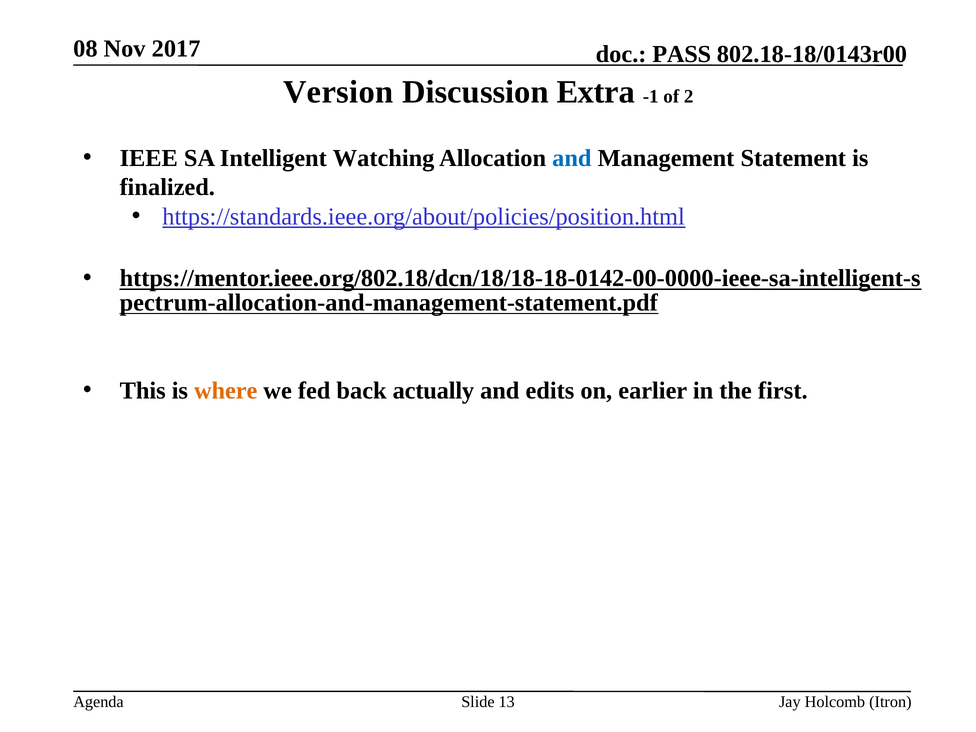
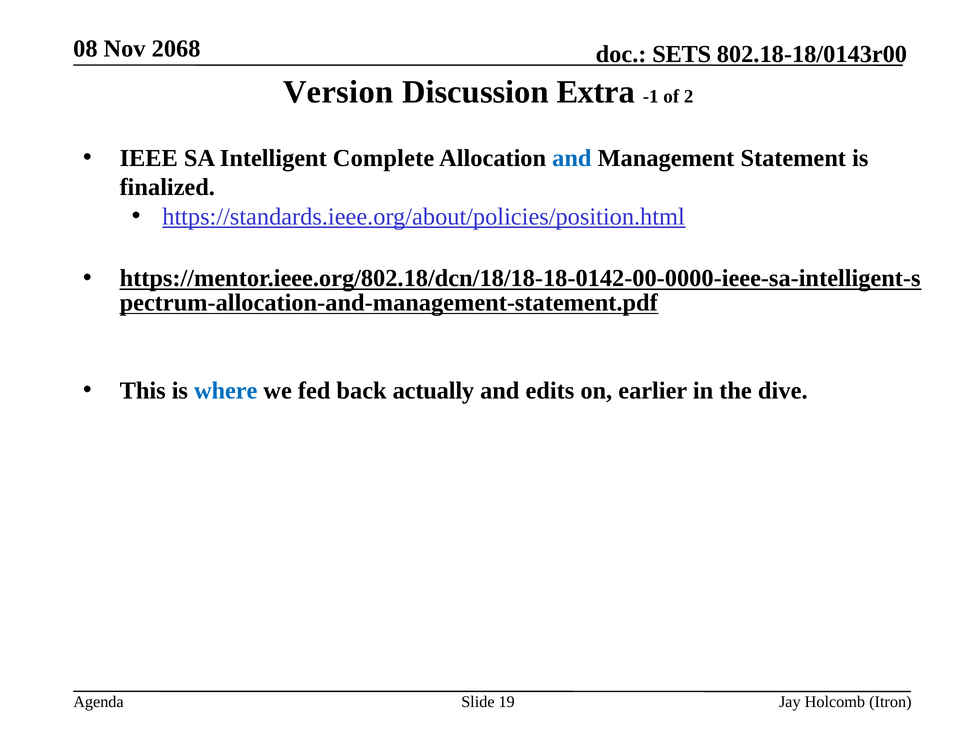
2017: 2017 -> 2068 (176, 49)
PASS: PASS -> SETS (682, 54)
Watching: Watching -> Complete (384, 158)
where colour: orange -> blue (226, 391)
first: first -> dive (783, 391)
13: 13 -> 19 (507, 702)
